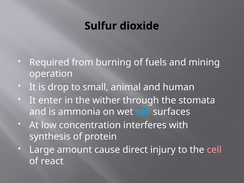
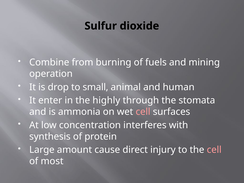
Required: Required -> Combine (49, 62)
wither: wither -> highly (106, 100)
cell colour: light blue -> pink (143, 112)
react: react -> most (52, 161)
